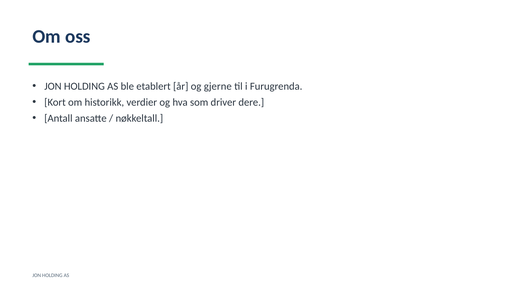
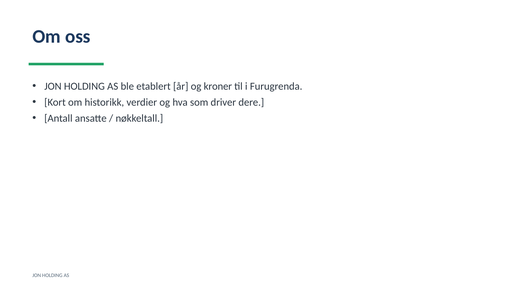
gjerne: gjerne -> kroner (218, 86)
